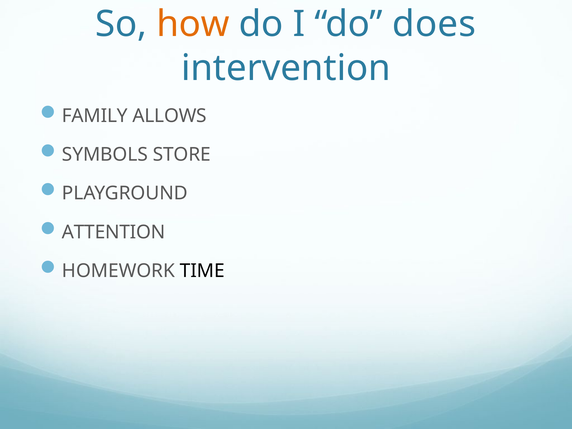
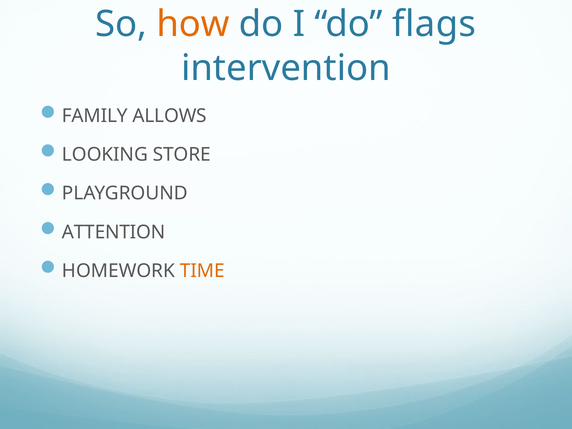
does: does -> flags (434, 24)
SYMBOLS: SYMBOLS -> LOOKING (105, 155)
TIME colour: black -> orange (202, 271)
